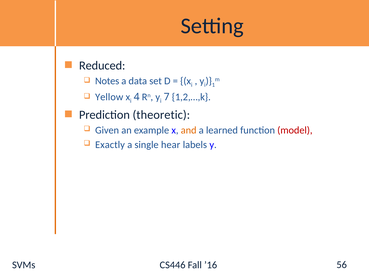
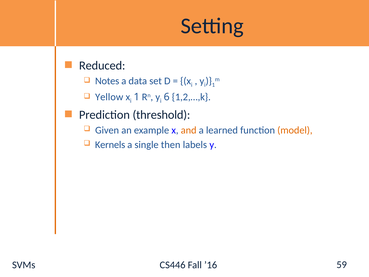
4: 4 -> 1 (137, 97)
7: 7 -> 6 (167, 97)
theoretic: theoretic -> threshold (161, 115)
model colour: red -> orange (295, 130)
Exactly: Exactly -> Kernels (110, 145)
hear: hear -> then (171, 145)
56: 56 -> 59 (342, 264)
